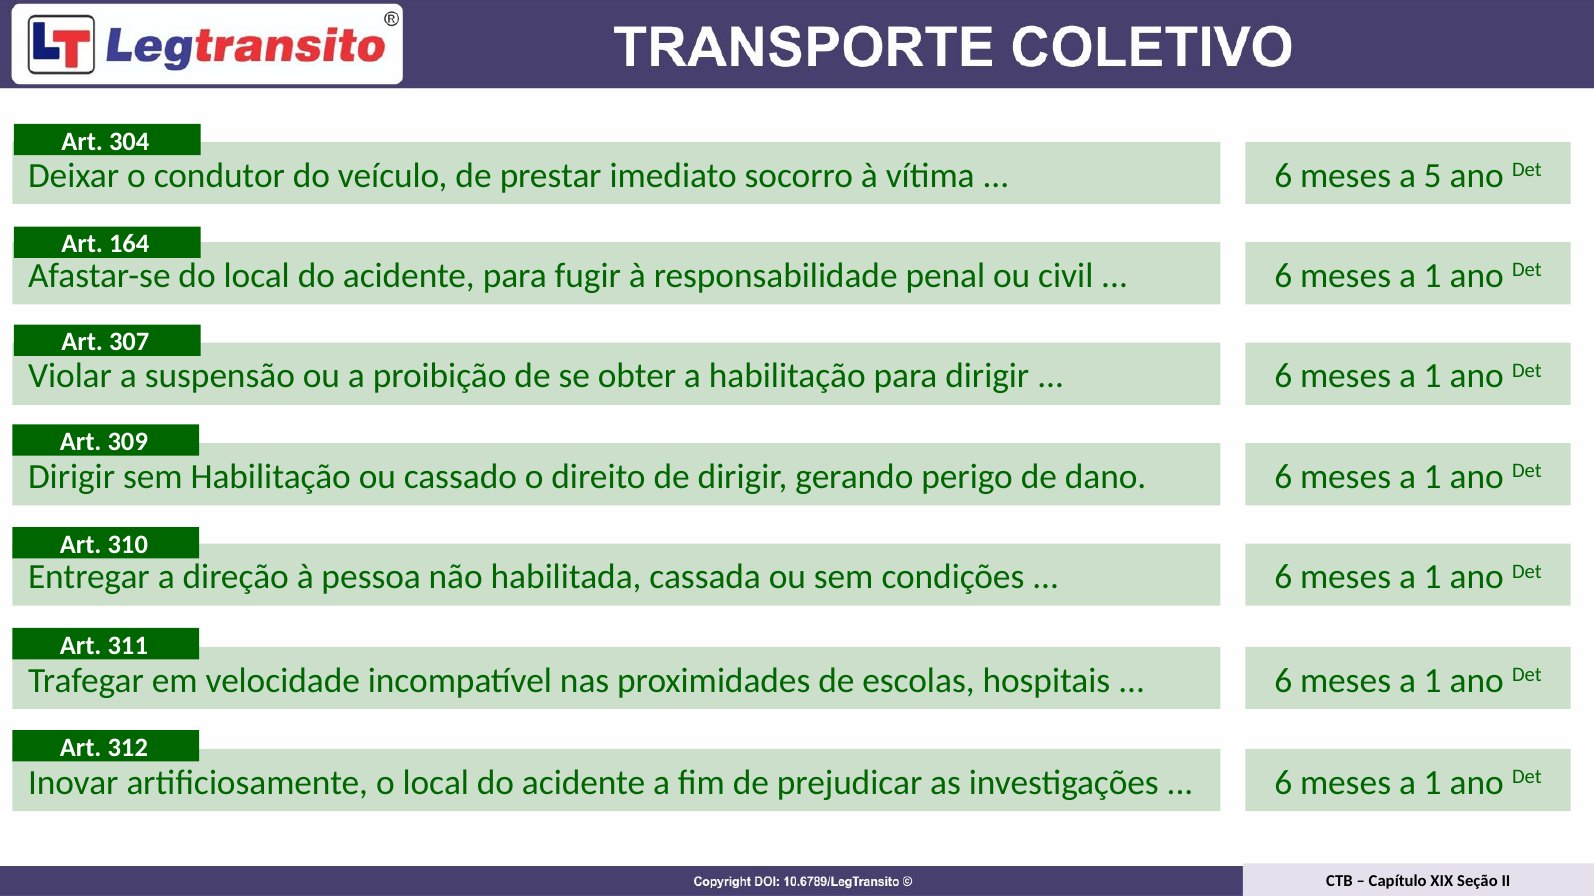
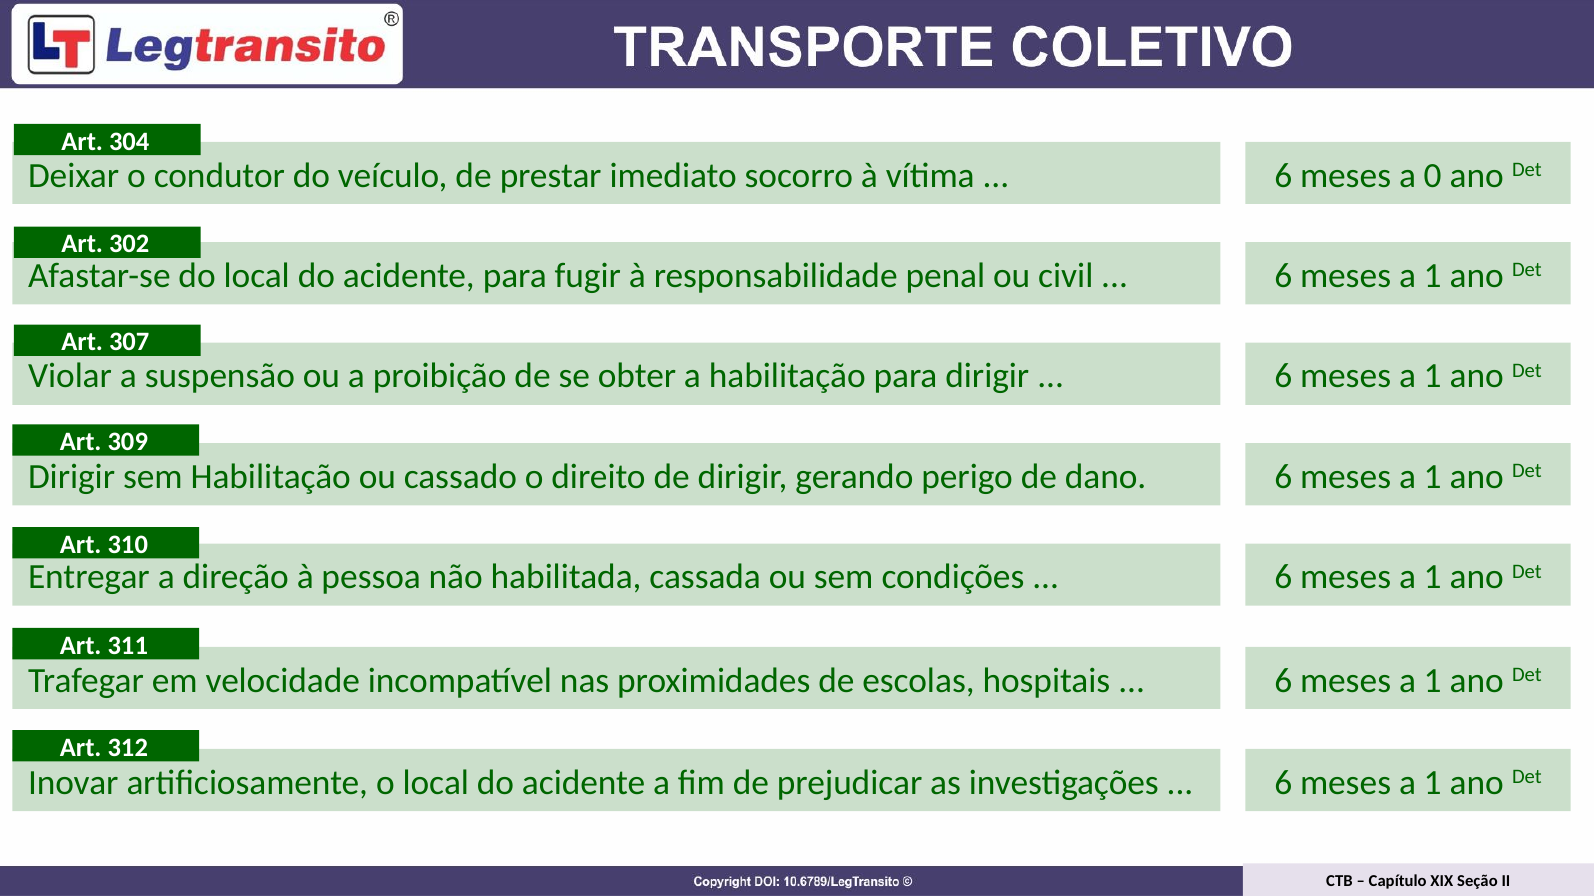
5: 5 -> 0 (1433, 176)
164: 164 -> 302 (129, 244)
